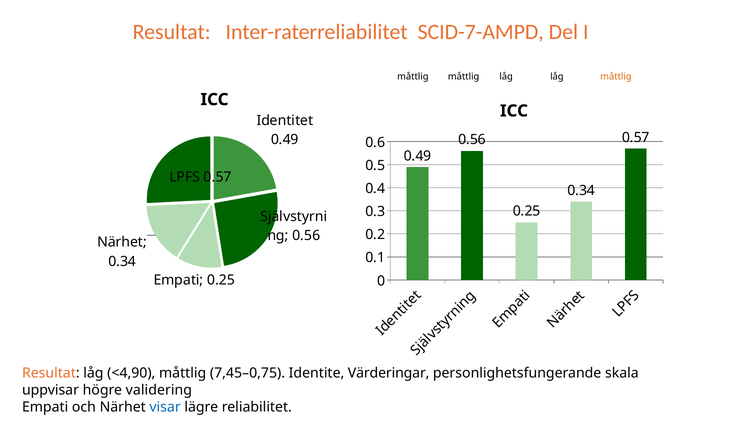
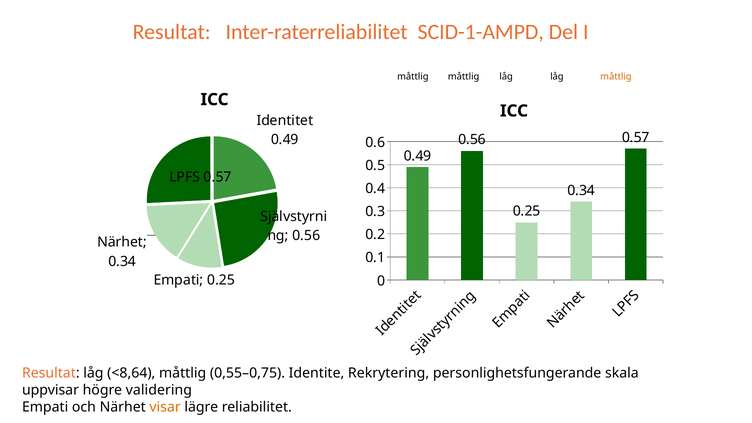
SCID-7-AMPD: SCID-7-AMPD -> SCID-1-AMPD (481, 32)
<4,90: <4,90 -> <8,64 (131, 373)
7,45–0,75: 7,45–0,75 -> 0,55–0,75 (247, 373)
Värderingar: Värderingar -> Rekrytering (389, 373)
visar colour: blue -> orange (165, 407)
